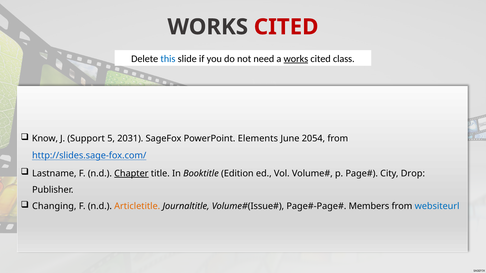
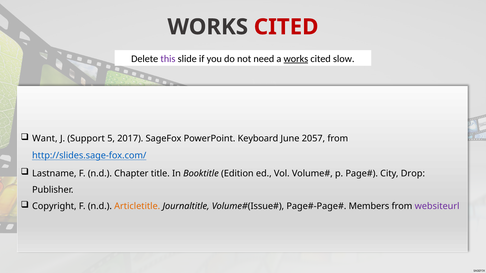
this colour: blue -> purple (168, 59)
class: class -> slow (344, 59)
Know: Know -> Want (45, 139)
2031: 2031 -> 2017 (130, 139)
Elements: Elements -> Keyboard (258, 139)
2054: 2054 -> 2057 (313, 139)
Chapter underline: present -> none (131, 174)
Changing: Changing -> Copyright (54, 207)
websiteurl colour: blue -> purple (437, 207)
